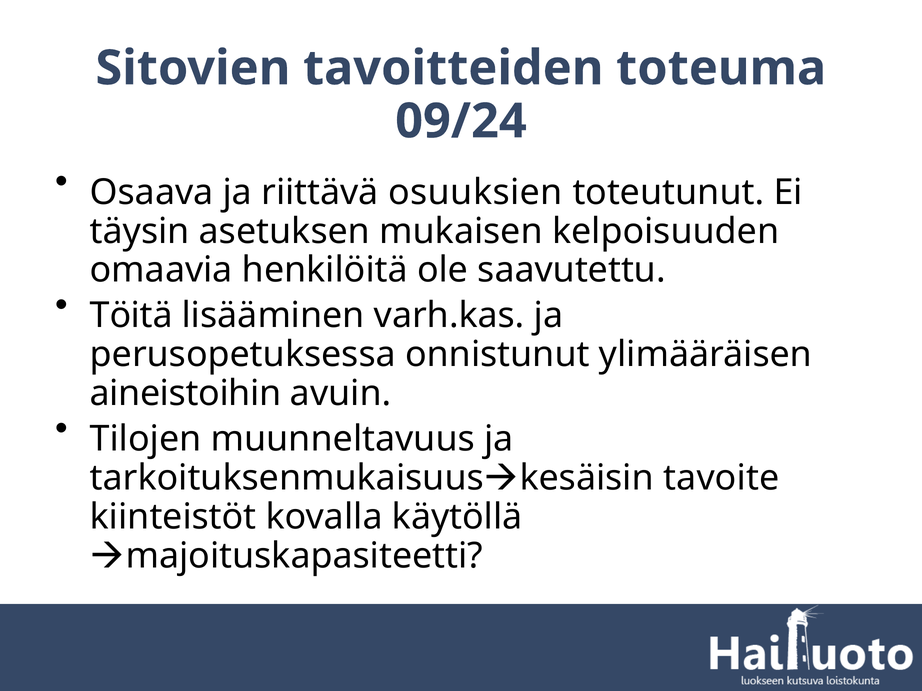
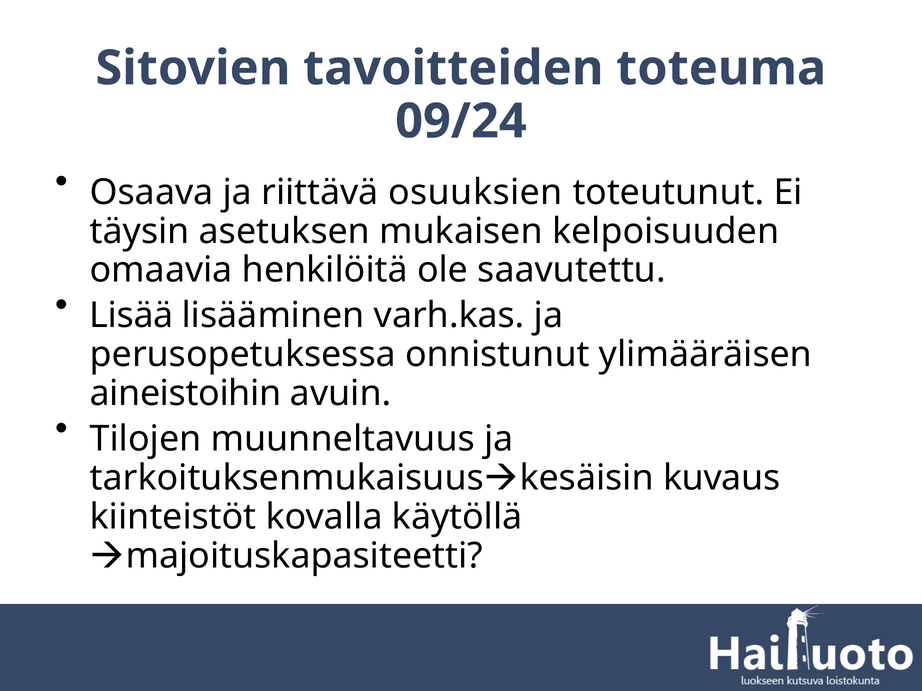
Töitä: Töitä -> Lisää (131, 316)
tavoite: tavoite -> kuvaus (722, 478)
